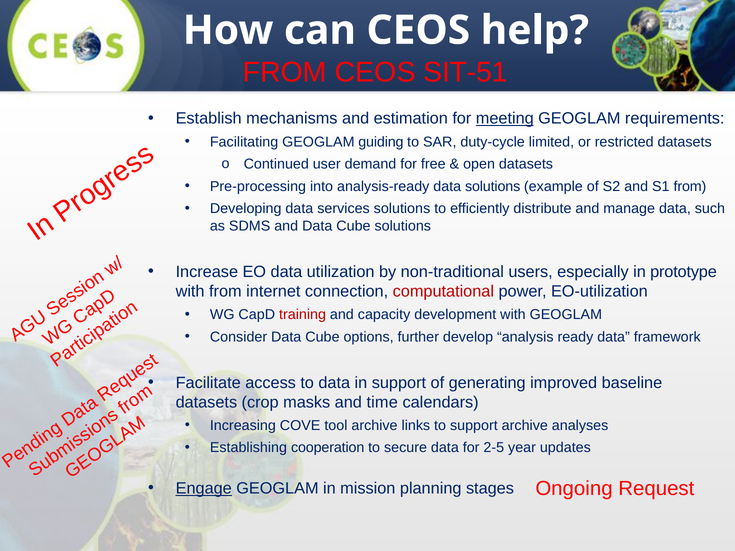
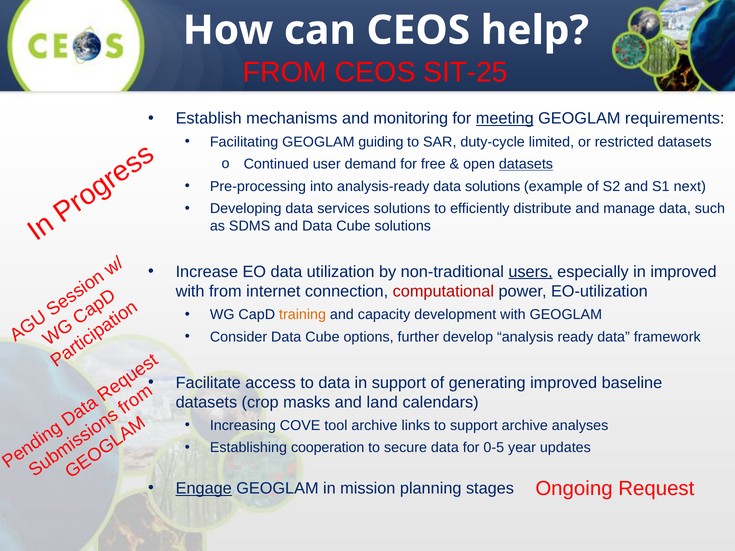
SIT-51: SIT-51 -> SIT-25 (466, 72)
estimation: estimation -> monitoring (411, 119)
datasets underline: none -> present (526, 164)
S1 from: from -> next (690, 186)
users underline: none -> present (531, 272)
in prototype: prototype -> improved (683, 272)
training colour: red -> orange (303, 315)
time: time -> land (382, 402)
2-5: 2-5 -> 0-5 (494, 448)
